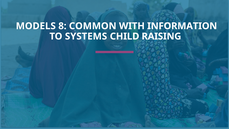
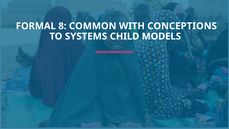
MODELS: MODELS -> FORMAL (36, 26)
INFORMATION: INFORMATION -> CONCEPTIONS (182, 26)
RAISING: RAISING -> MODELS (161, 36)
